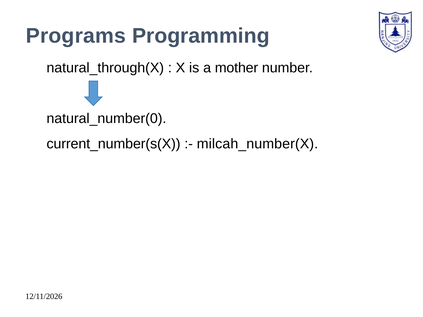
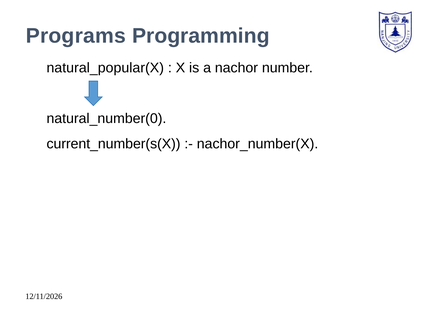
natural_through(X: natural_through(X -> natural_popular(X (105, 68)
mother: mother -> nachor (236, 68)
milcah_number(X: milcah_number(X -> nachor_number(X (258, 144)
